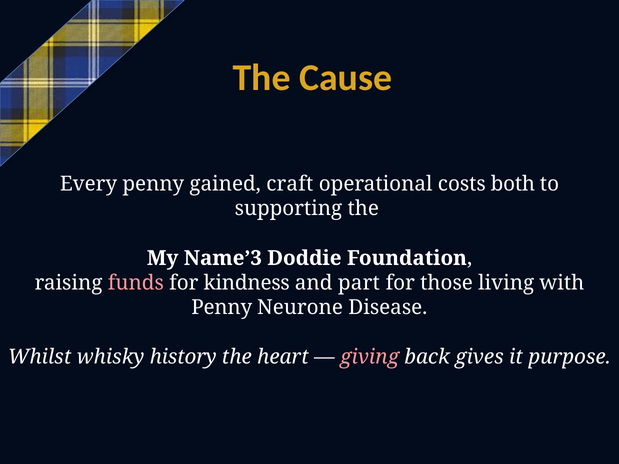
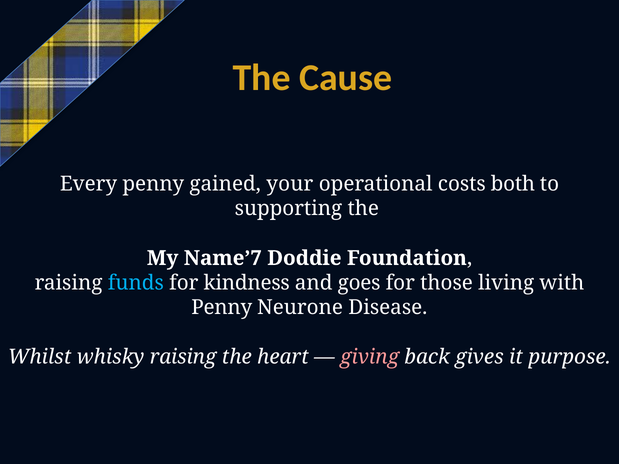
craft: craft -> your (290, 184)
Name’3: Name’3 -> Name’7 (223, 258)
funds colour: pink -> light blue (136, 283)
part: part -> goes (359, 283)
whisky history: history -> raising (183, 357)
